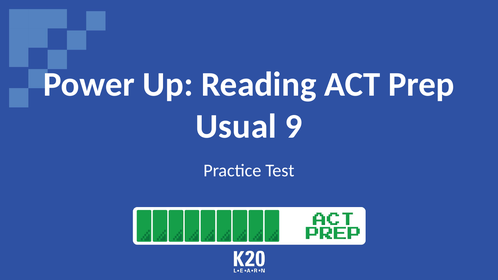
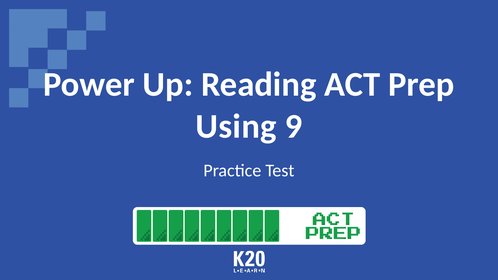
Usual: Usual -> Using (236, 127)
